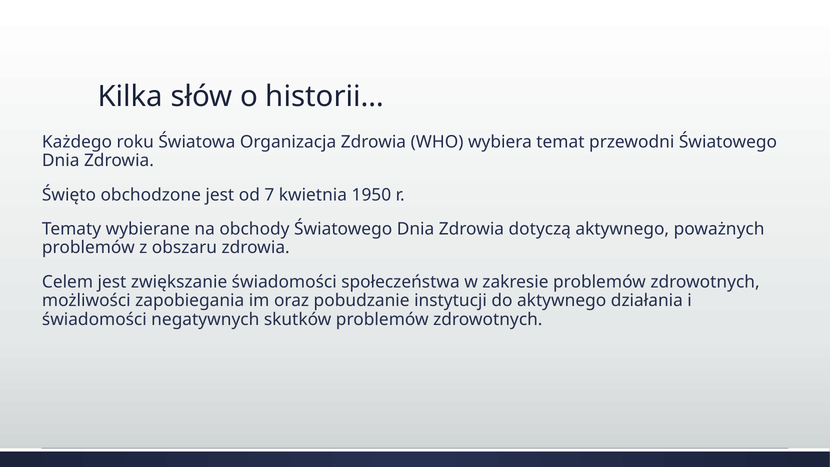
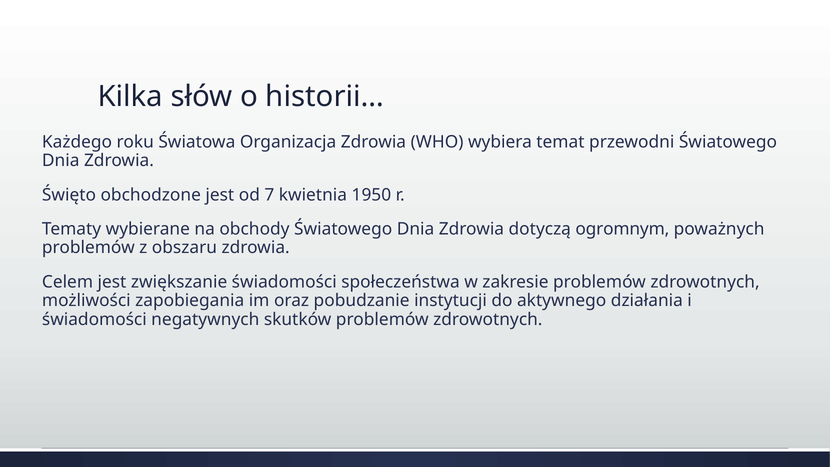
dotyczą aktywnego: aktywnego -> ogromnym (622, 229)
